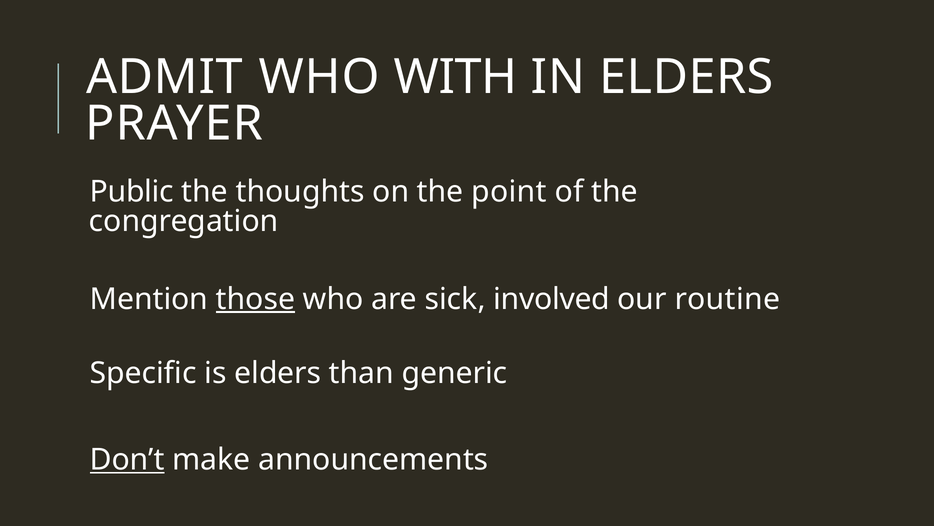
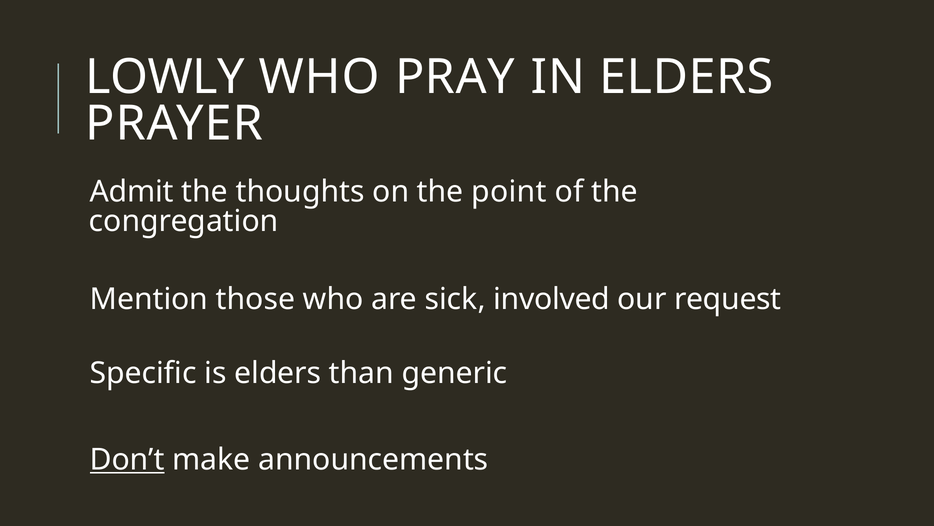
ADMIT: ADMIT -> LOWLY (165, 77)
WITH: WITH -> PRAY (455, 77)
Public: Public -> Admit (132, 192)
those underline: present -> none (256, 299)
routine: routine -> request (728, 299)
